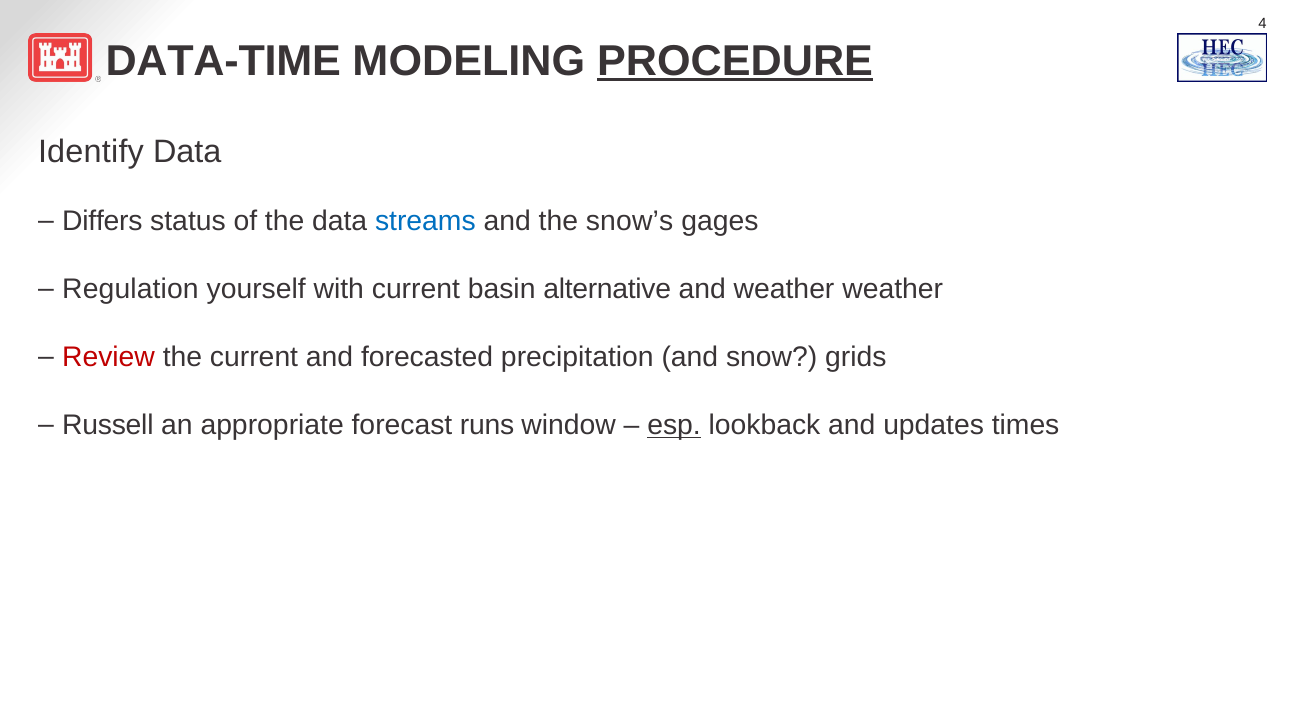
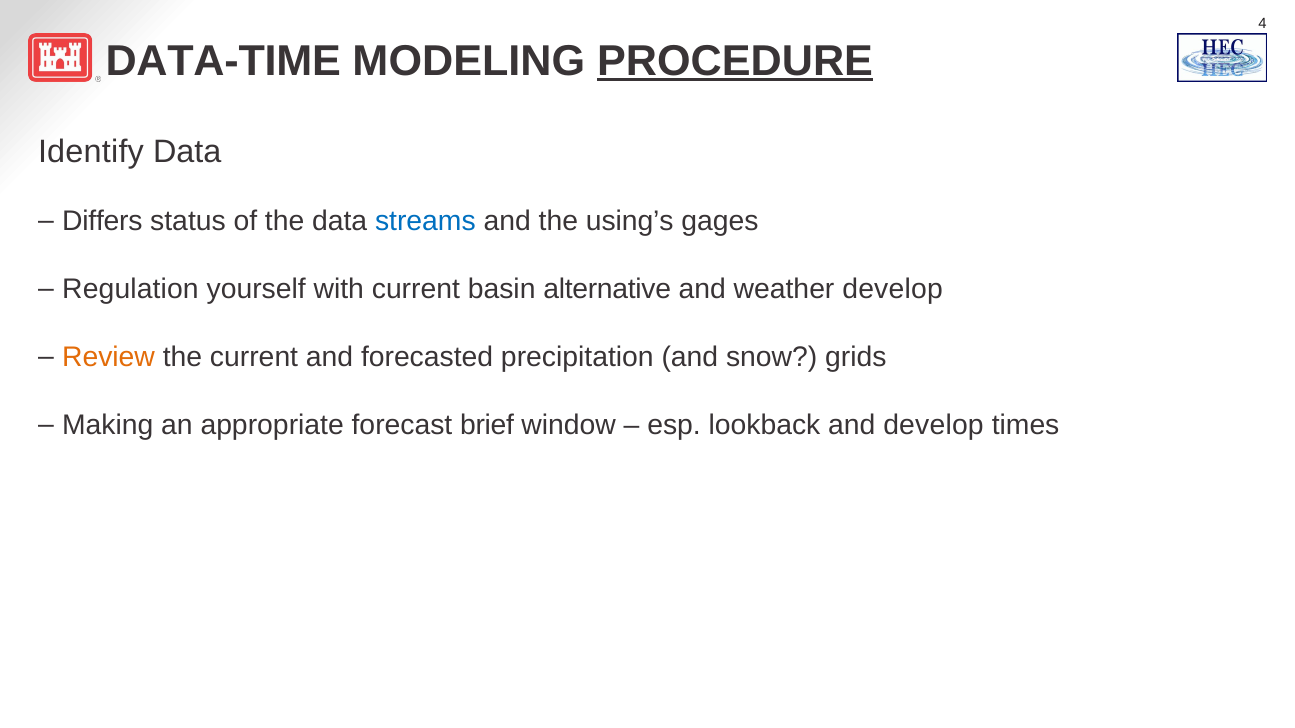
snow’s: snow’s -> using’s (630, 222)
weather weather: weather -> develop (893, 290)
Review colour: red -> orange (109, 358)
Russell: Russell -> Making (108, 426)
runs: runs -> brief (487, 426)
esp underline: present -> none (674, 426)
and updates: updates -> develop (933, 426)
